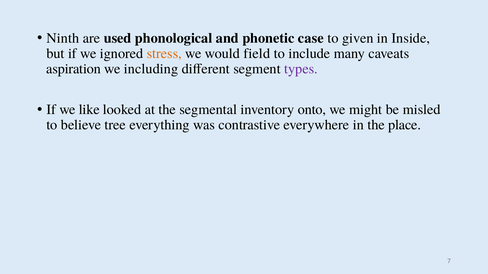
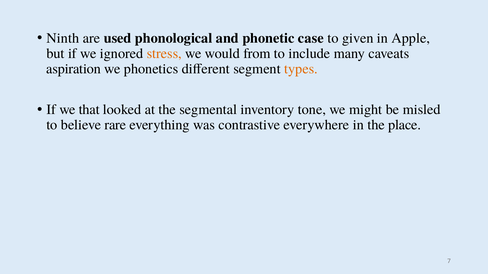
Inside: Inside -> Apple (411, 38)
field: field -> from (257, 53)
including: including -> phonetics (151, 69)
types colour: purple -> orange (301, 69)
like: like -> that (89, 110)
onto: onto -> tone (312, 110)
tree: tree -> rare (115, 125)
